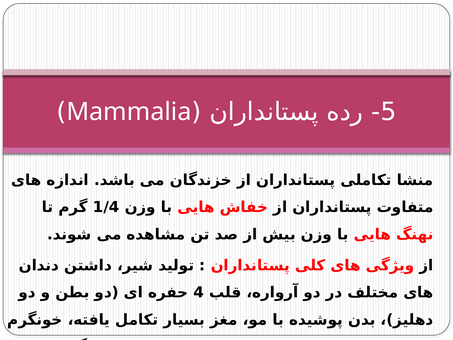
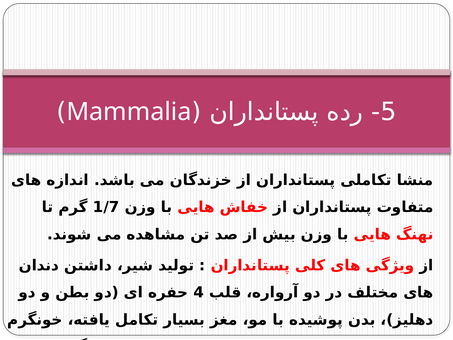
1/4: 1/4 -> 1/7 (106, 207)
